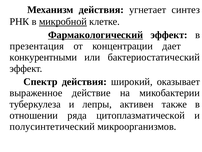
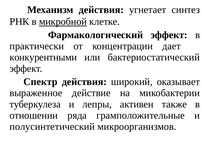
Фармакологический underline: present -> none (96, 35)
презентация: презентация -> практически (37, 46)
цитоплазматической: цитоплазматической -> грамположительные (141, 115)
